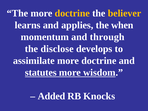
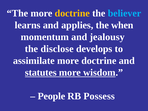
believer colour: yellow -> light blue (125, 13)
through: through -> jealousy (107, 37)
Added: Added -> People (51, 96)
Knocks: Knocks -> Possess (99, 96)
